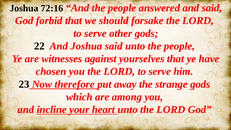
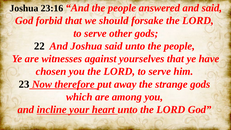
72:16: 72:16 -> 23:16 (52, 8)
